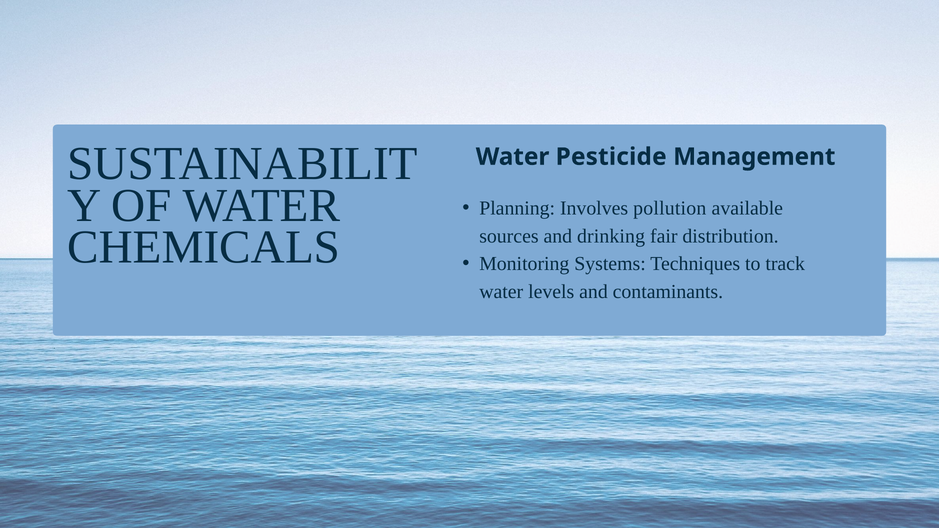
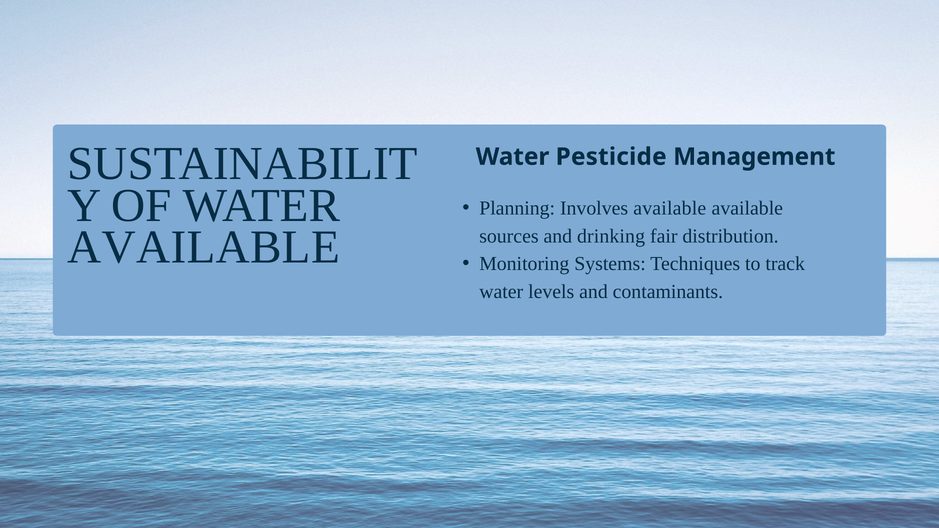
Involves pollution: pollution -> available (670, 208)
CHEMICALS: CHEMICALS -> AVAILABLE (204, 247)
